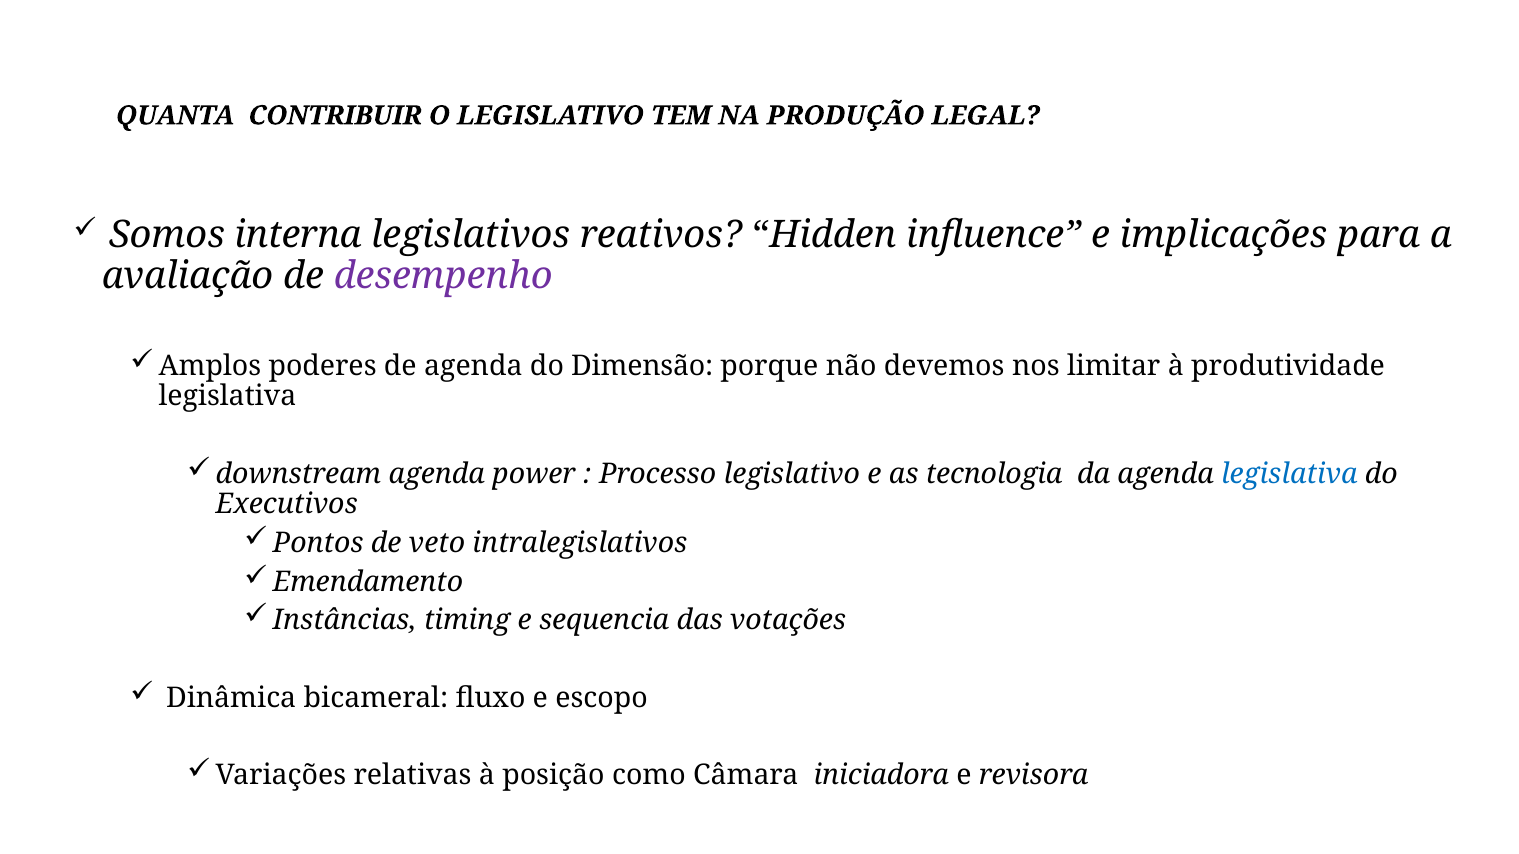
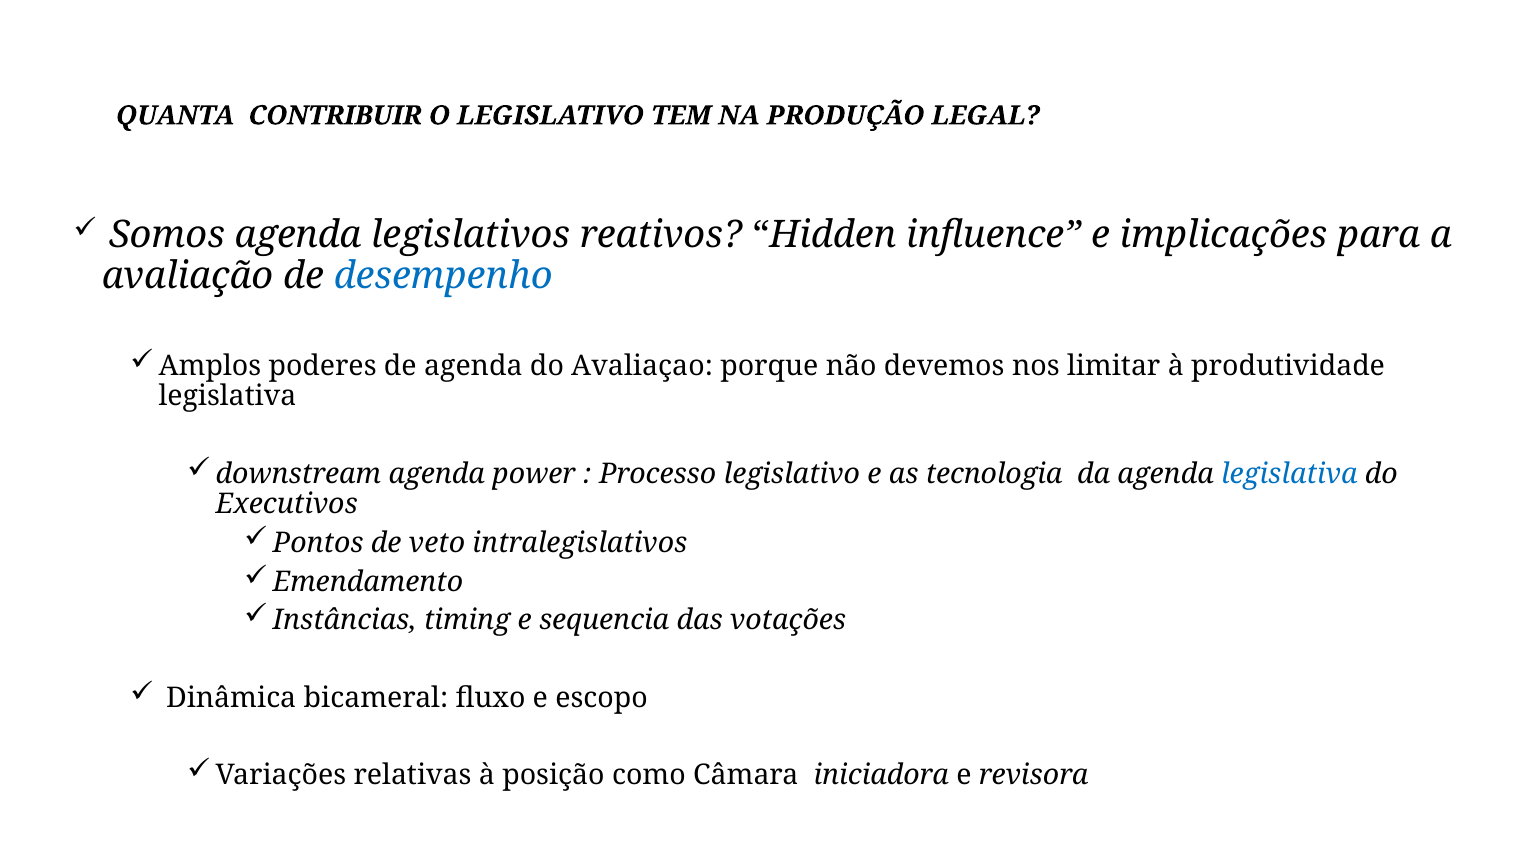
Somos interna: interna -> agenda (298, 235)
desempenho colour: purple -> blue (443, 276)
Dimensão: Dimensão -> Avaliaçao (642, 366)
